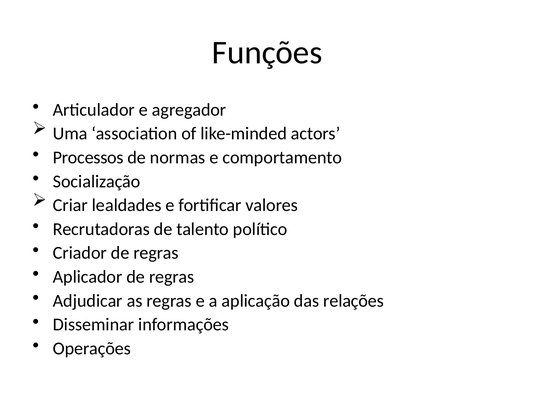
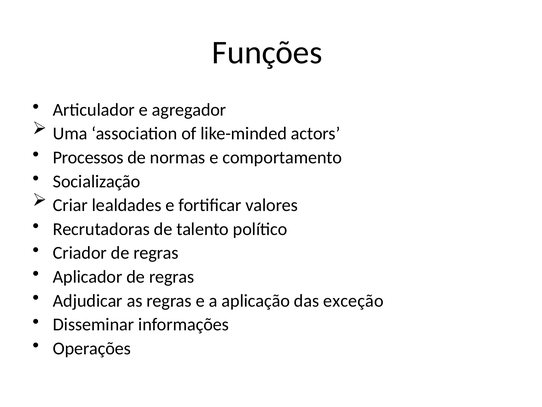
relações: relações -> exceção (353, 300)
